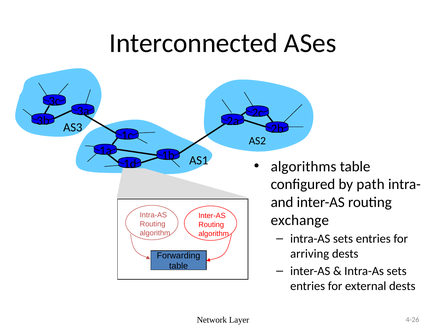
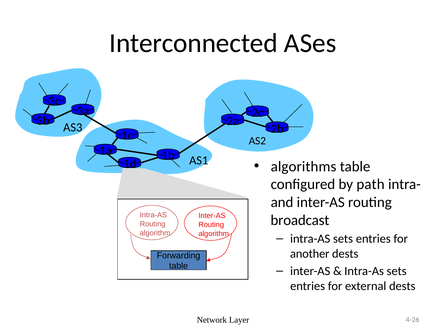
exchange: exchange -> broadcast (300, 220)
arriving: arriving -> another (310, 253)
